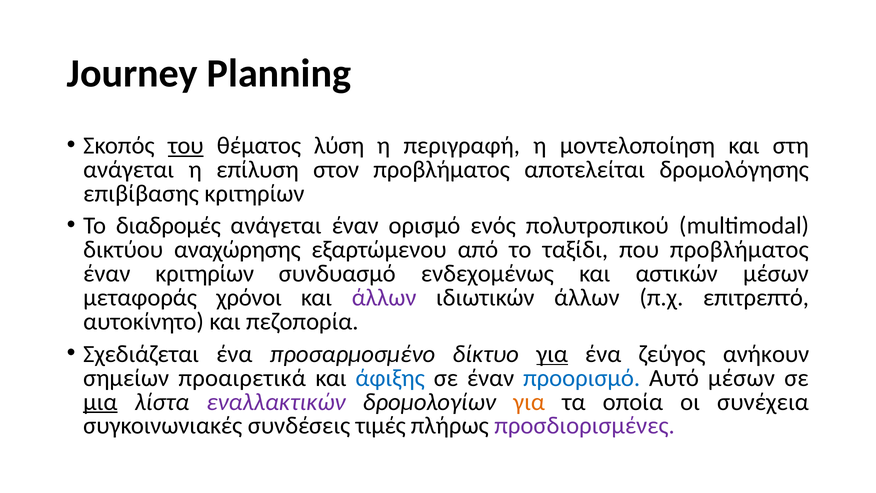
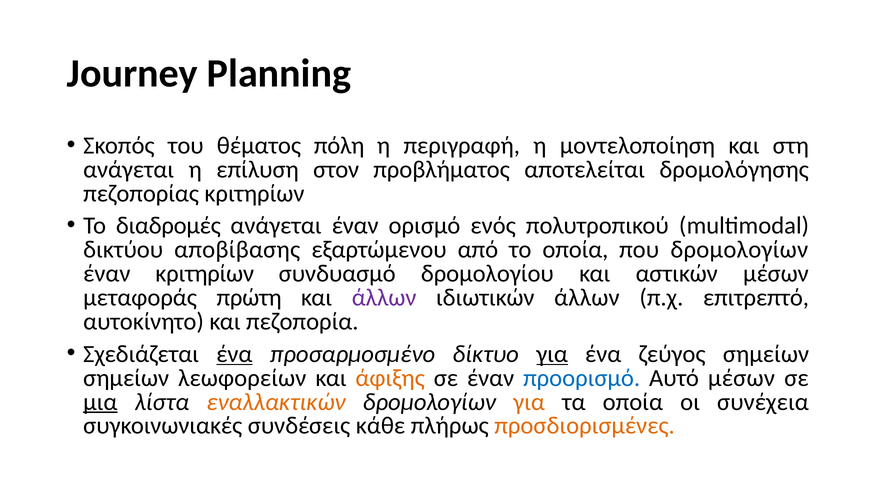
του underline: present -> none (186, 145)
λύση: λύση -> πόλη (339, 145)
επιβίβασης: επιβίβασης -> πεζοπορίας (141, 193)
αναχώρησης: αναχώρησης -> αποβίβασης (237, 250)
το ταξίδι: ταξίδι -> οποία (575, 250)
που προβλήματος: προβλήματος -> δρομολογίων (739, 250)
ενδεχομένως: ενδεχομένως -> δρομολογίου (487, 274)
χρόνοι: χρόνοι -> πρώτη (249, 298)
ένα underline: none -> present (234, 354)
ζεύγος ανήκουν: ανήκουν -> σημείων (766, 354)
προαιρετικά: προαιρετικά -> λεωφορείων (242, 378)
άφιξης colour: blue -> orange (390, 378)
εναλλακτικών colour: purple -> orange (276, 402)
τιμές: τιμές -> κάθε (381, 426)
προσδιορισμένες colour: purple -> orange (585, 426)
